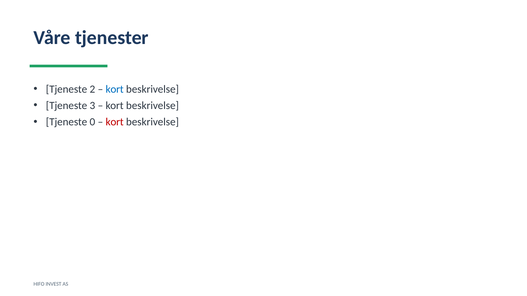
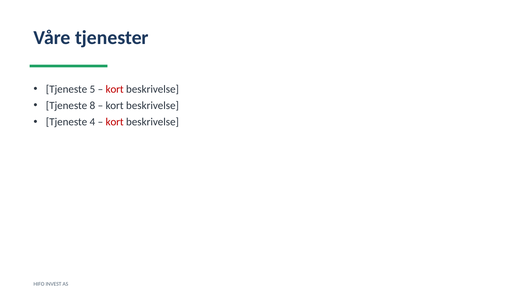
2: 2 -> 5 (92, 89)
kort colour: blue -> red (115, 89)
3: 3 -> 8 (92, 106)
0: 0 -> 4 (92, 122)
